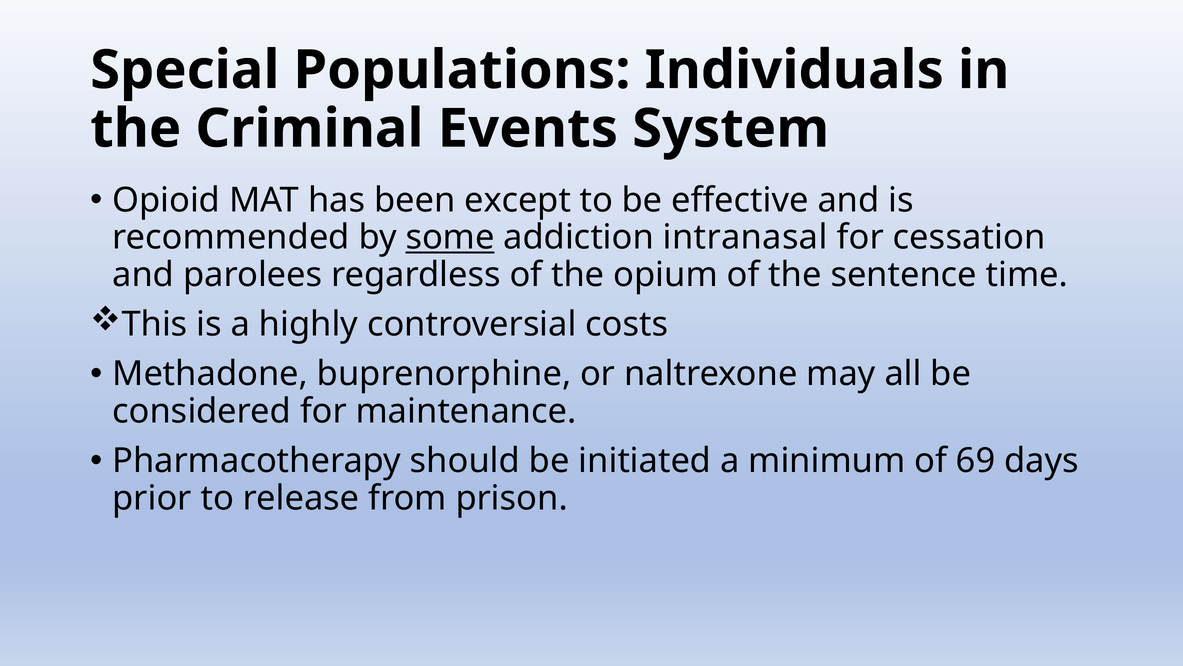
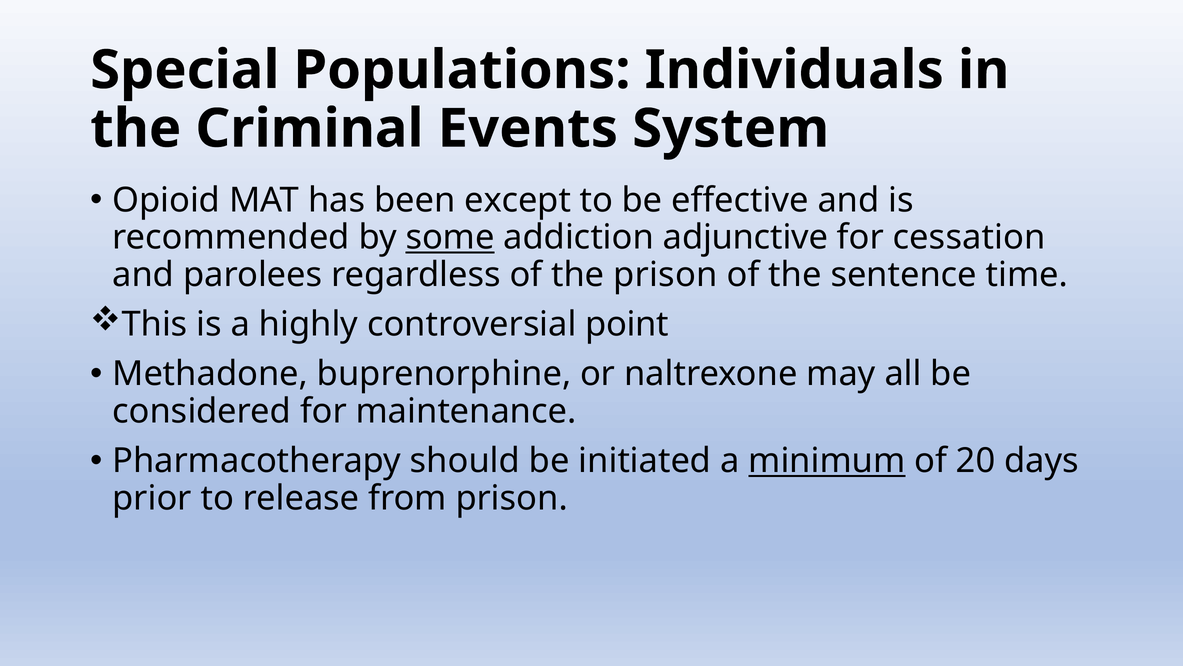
intranasal: intranasal -> adjunctive (745, 237)
the opium: opium -> prison (666, 275)
costs: costs -> point (627, 324)
minimum underline: none -> present (827, 461)
69: 69 -> 20 (976, 461)
